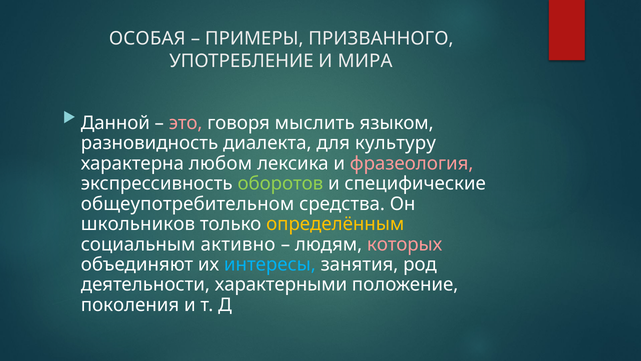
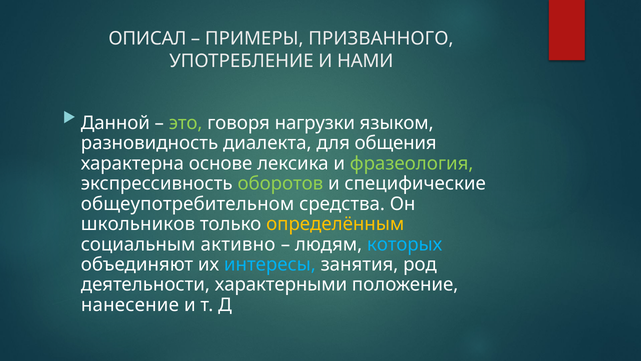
ОСОБАЯ: ОСОБАЯ -> ОПИСАЛ (147, 39)
МИРА: МИРА -> НАМИ (365, 61)
это colour: pink -> light green (186, 123)
мыслить: мыслить -> нагрузки (315, 123)
культуру: культуру -> общения (396, 143)
любом: любом -> основе (221, 163)
фразеология colour: pink -> light green (412, 163)
которых colour: pink -> light blue (405, 244)
поколения: поколения -> нанесение (130, 305)
